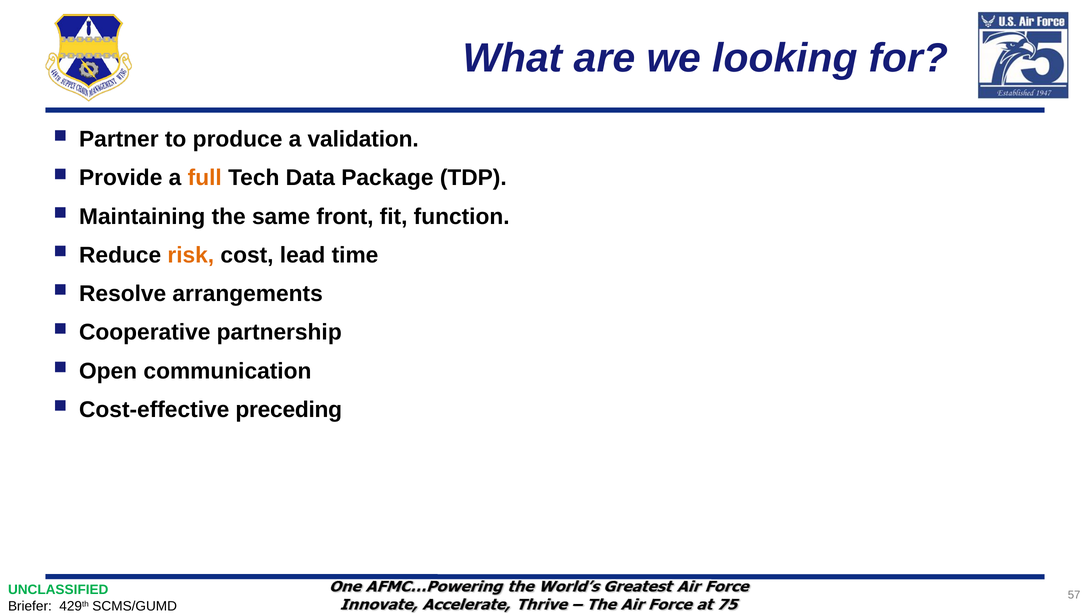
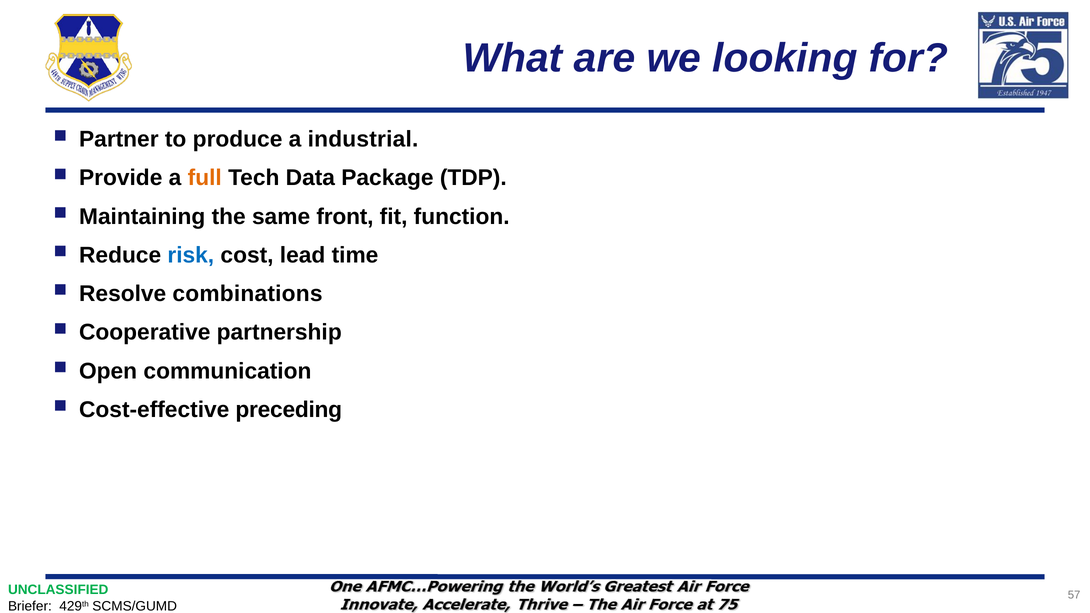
validation: validation -> industrial (363, 139)
risk colour: orange -> blue (191, 255)
arrangements: arrangements -> combinations (248, 294)
